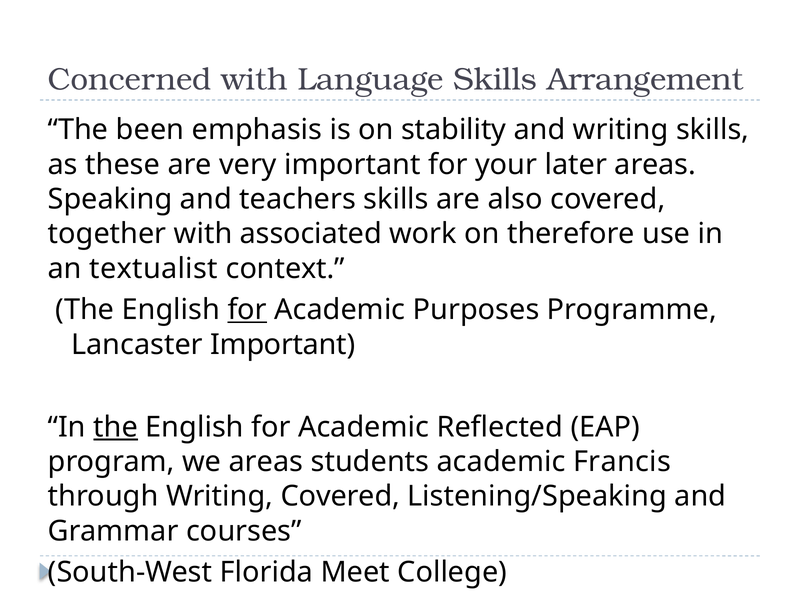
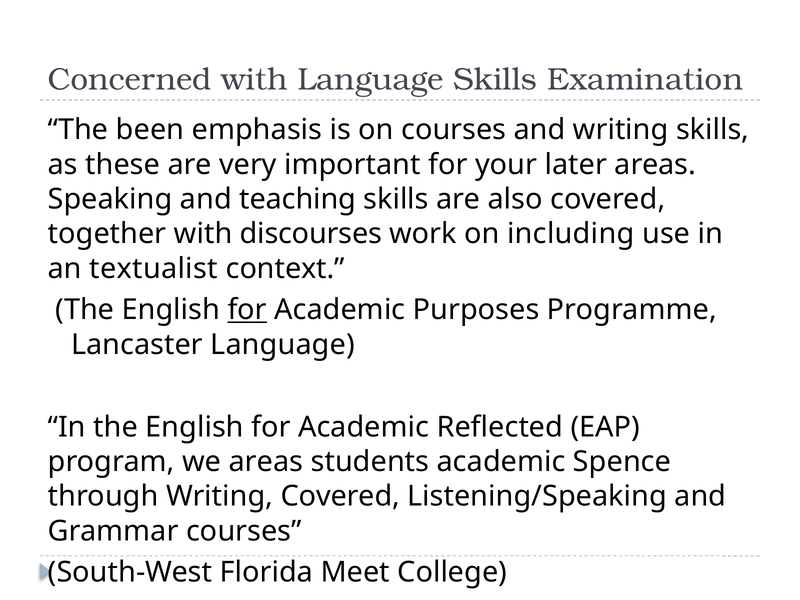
Arrangement: Arrangement -> Examination (645, 80)
on stability: stability -> courses (454, 130)
teachers: teachers -> teaching (298, 199)
associated: associated -> discourses (311, 234)
therefore: therefore -> including (571, 234)
Lancaster Important: Important -> Language (283, 345)
the underline: present -> none (116, 427)
Francis: Francis -> Spence (622, 462)
